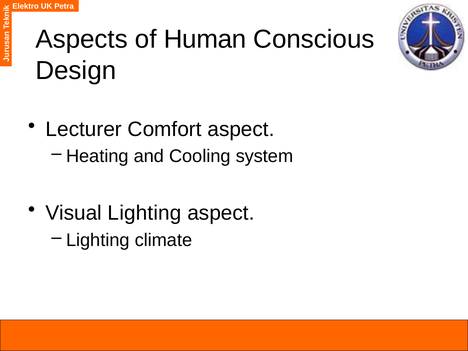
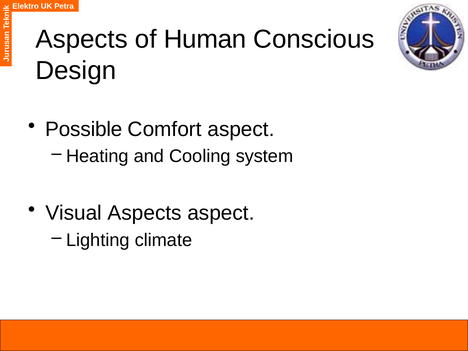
Lecturer: Lecturer -> Possible (84, 129)
Visual Lighting: Lighting -> Aspects (145, 213)
